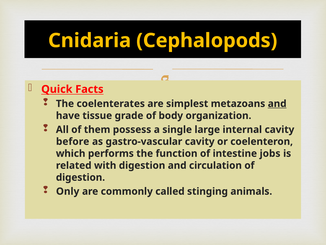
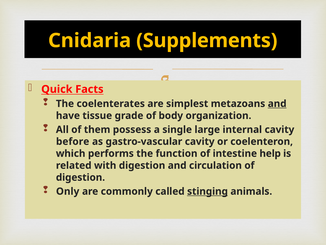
Cephalopods: Cephalopods -> Supplements (207, 41)
jobs: jobs -> help (270, 153)
stinging underline: none -> present (207, 191)
